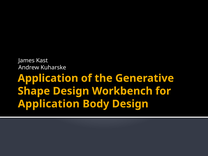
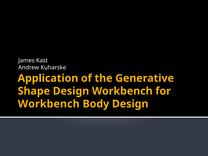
Application: Application -> Workbench (49, 104)
